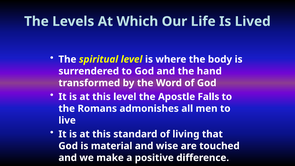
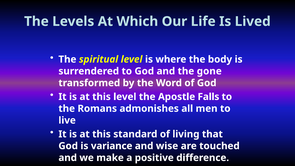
hand: hand -> gone (209, 71)
material: material -> variance (112, 146)
